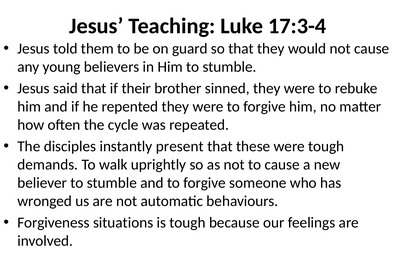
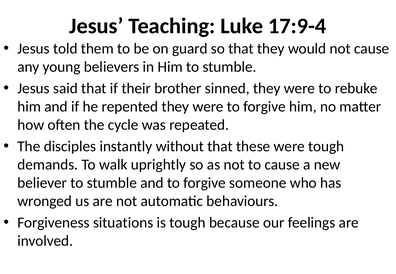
17:3-4: 17:3-4 -> 17:9-4 (297, 26)
present: present -> without (180, 146)
